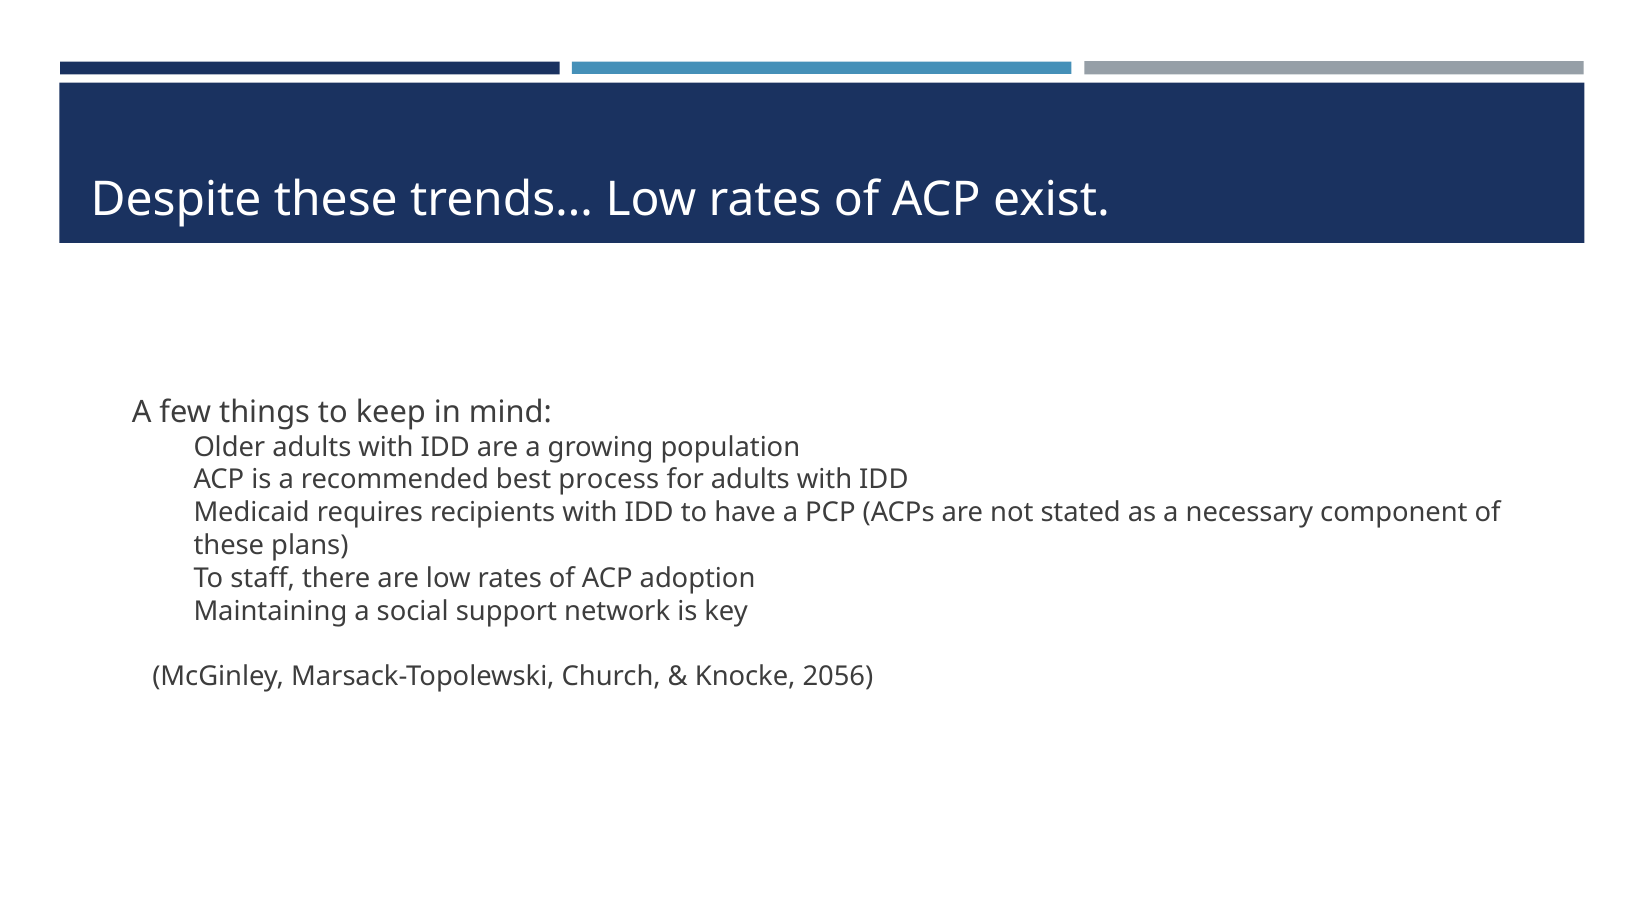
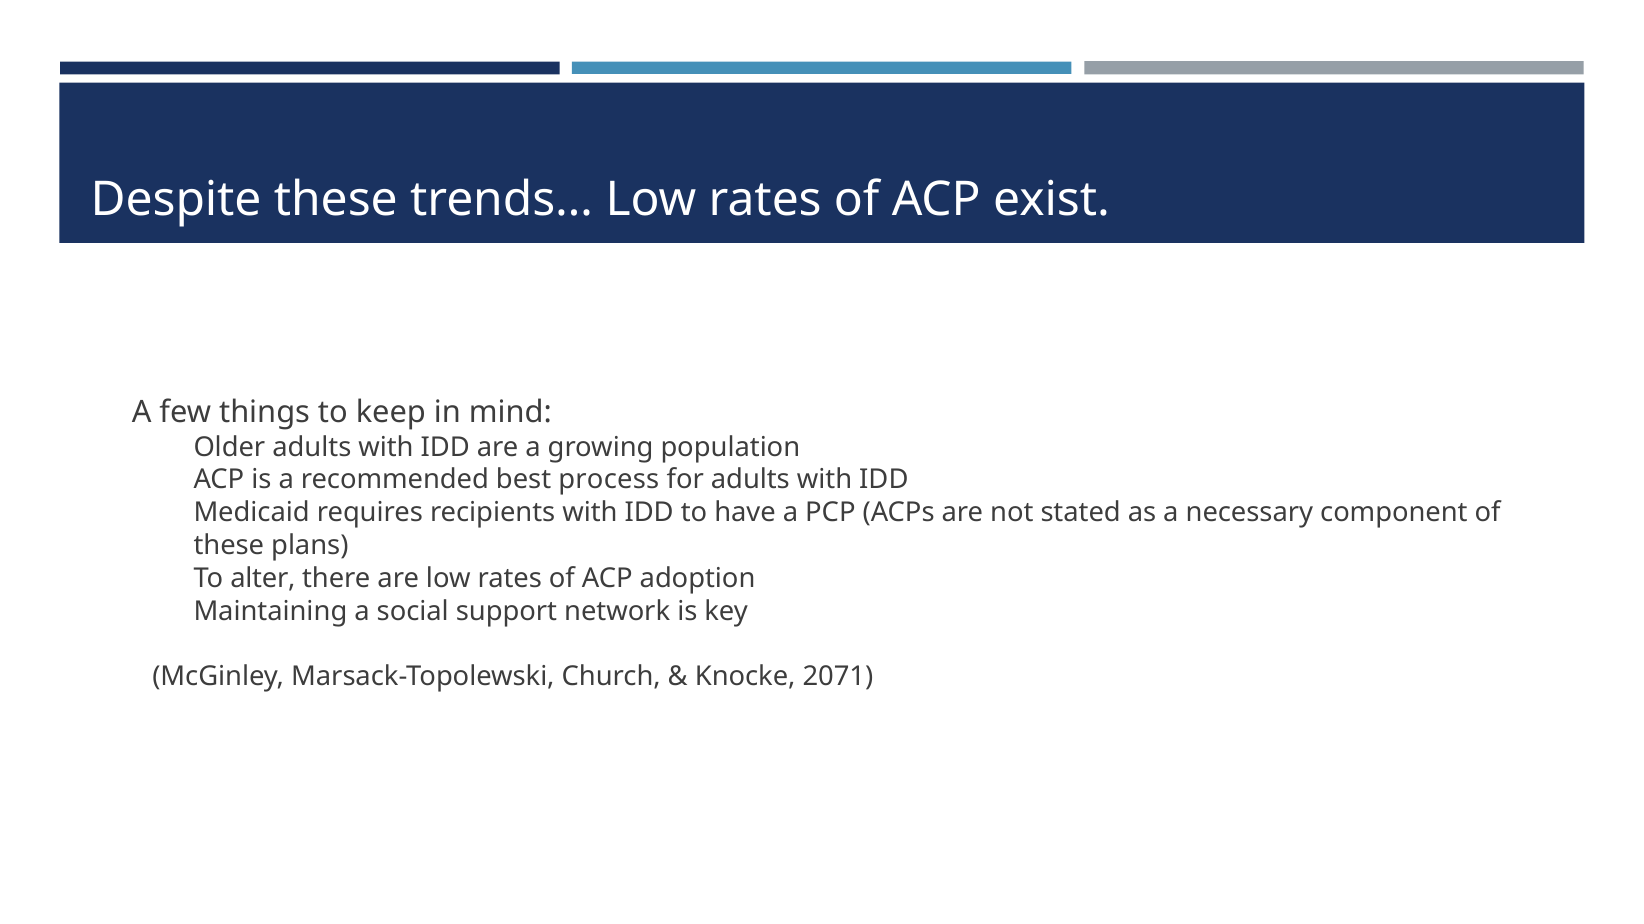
staff: staff -> alter (263, 579)
2056: 2056 -> 2071 (838, 677)
